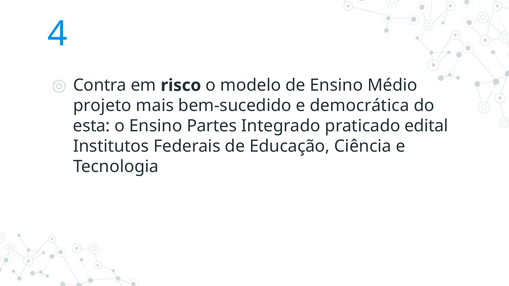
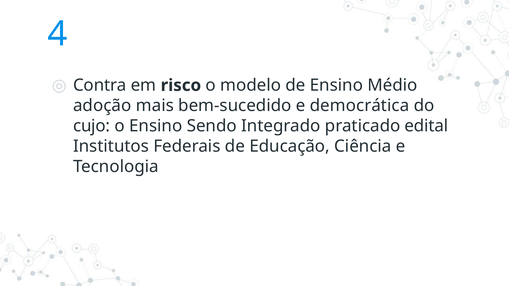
projeto: projeto -> adoção (102, 106)
esta: esta -> cujo (92, 126)
Partes: Partes -> Sendo (212, 126)
